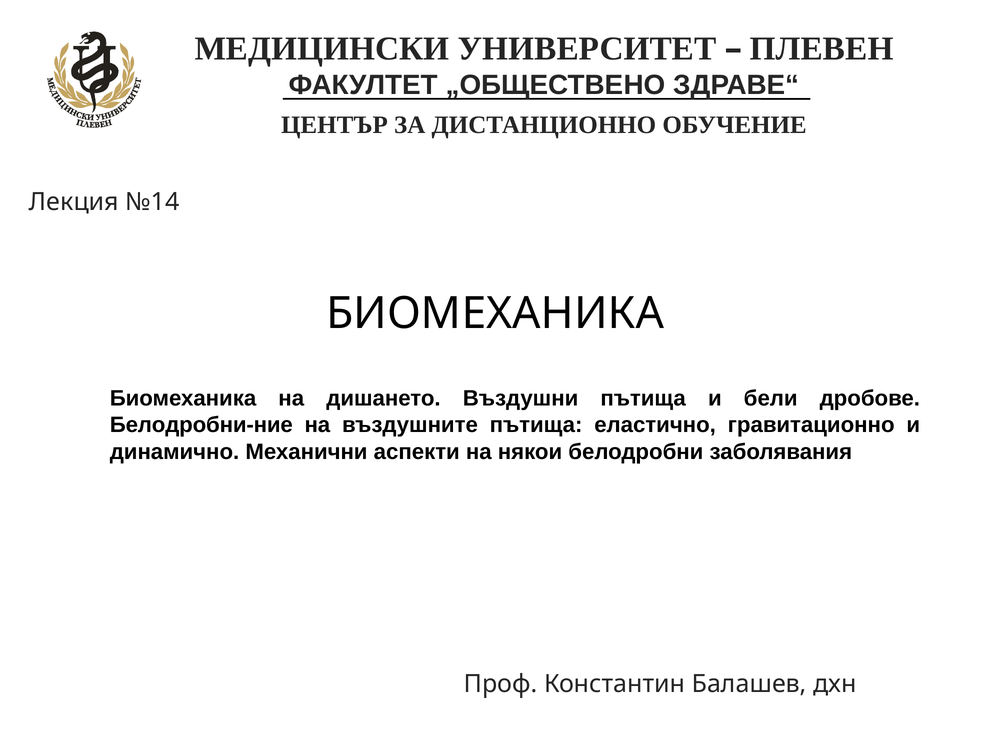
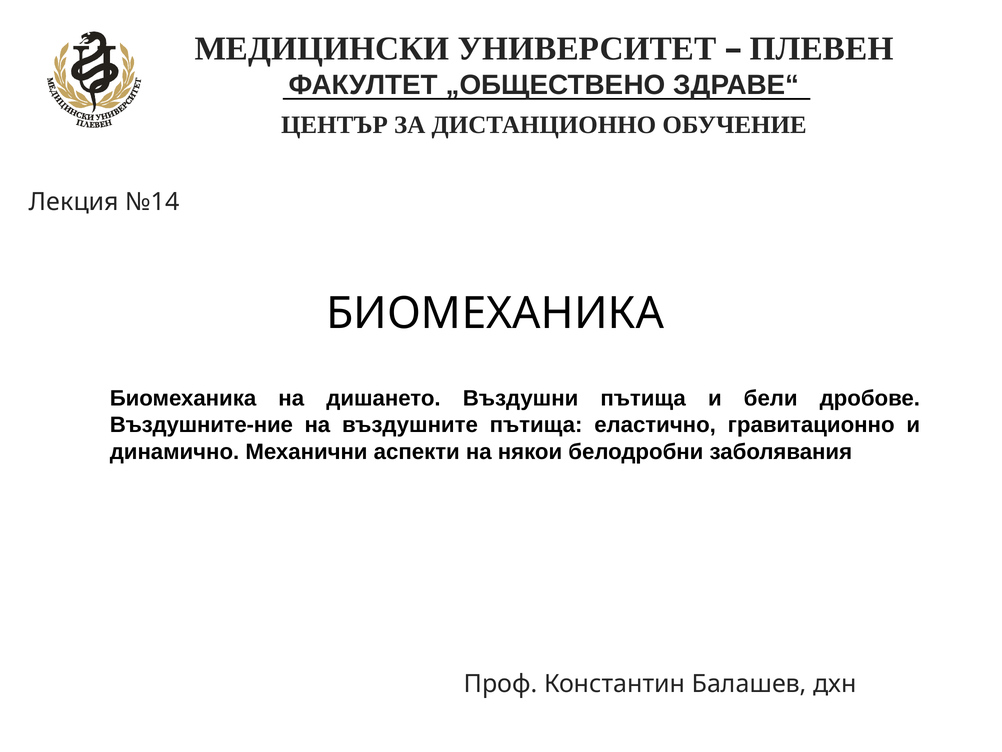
Белодробни-ние: Белодробни-ние -> Въздушните-ние (201, 425)
